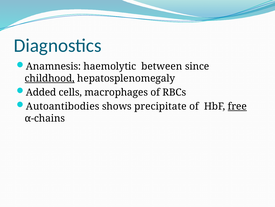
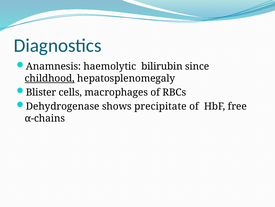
between: between -> bilirubin (162, 66)
Added: Added -> Blister (41, 92)
Autoantibodies: Autoantibodies -> Dehydrogenase (63, 106)
free underline: present -> none (237, 106)
